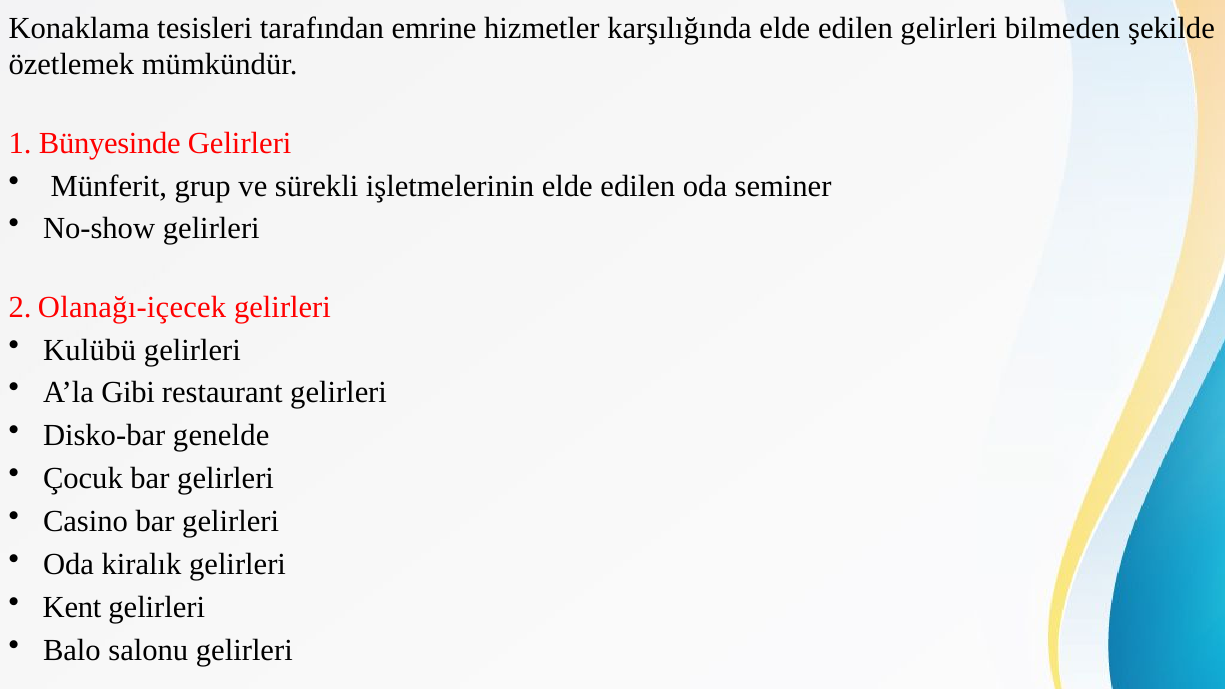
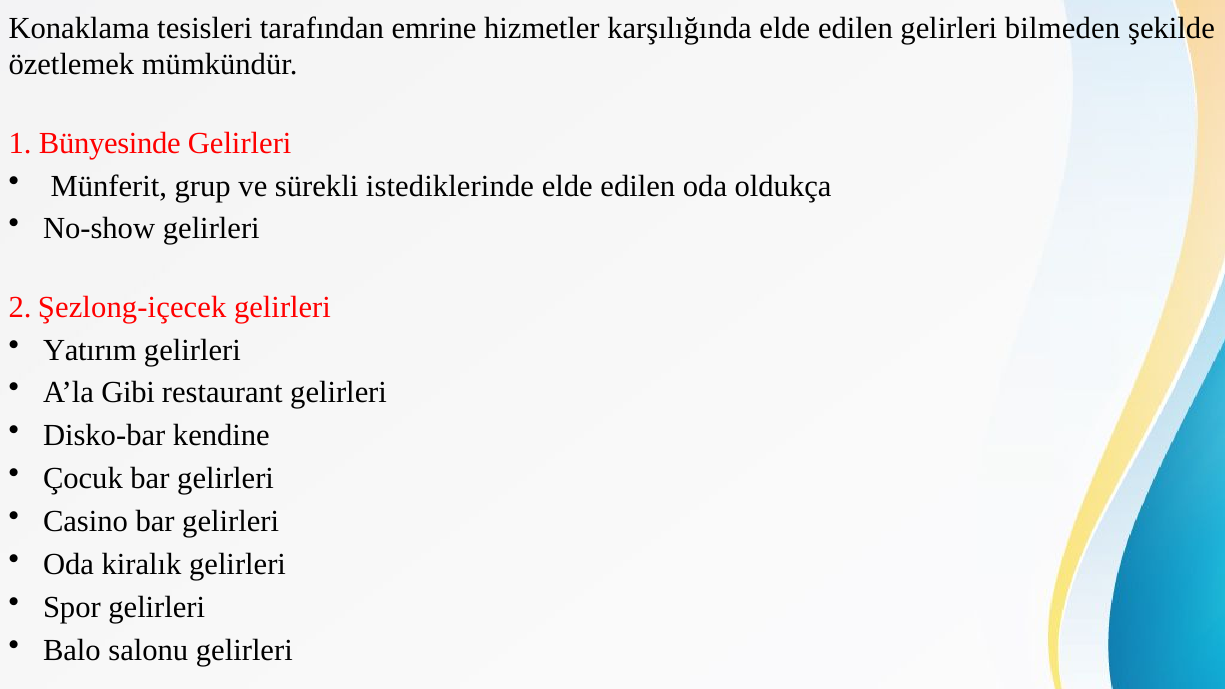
işletmelerinin: işletmelerinin -> istediklerinde (450, 186)
seminer: seminer -> oldukça (783, 186)
Olanağı-içecek: Olanağı-içecek -> Şezlong-içecek (132, 307)
Kulübü: Kulübü -> Yatırım (90, 350)
genelde: genelde -> kendine (221, 436)
Kent: Kent -> Spor (72, 607)
